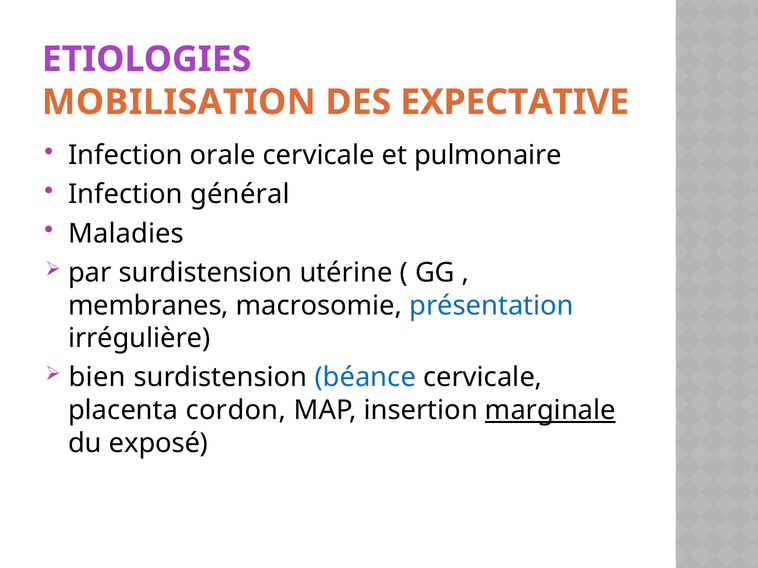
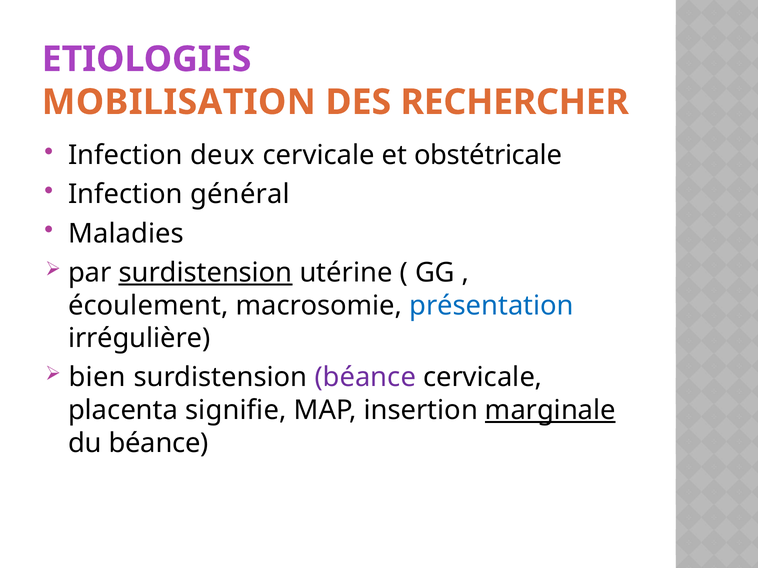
EXPECTATIVE: EXPECTATIVE -> RECHERCHER (515, 102)
orale: orale -> deux (223, 155)
pulmonaire: pulmonaire -> obstétricale (488, 155)
surdistension underline: none -> present (206, 273)
membranes: membranes -> écoulement (148, 306)
béance colour: blue -> purple (365, 378)
cordon: cordon -> signifie (236, 411)
du exposé: exposé -> béance (159, 443)
